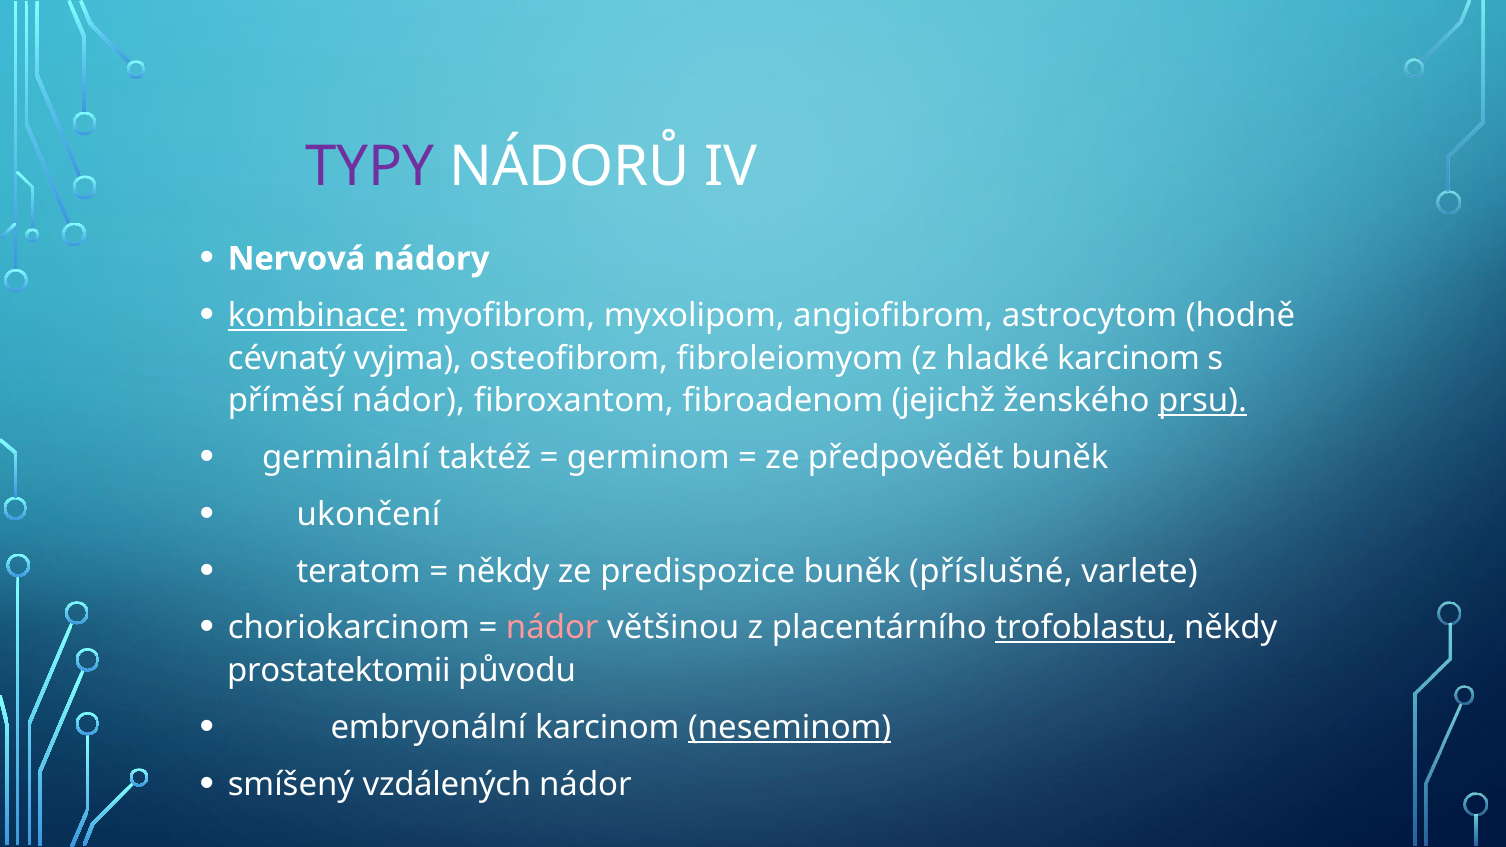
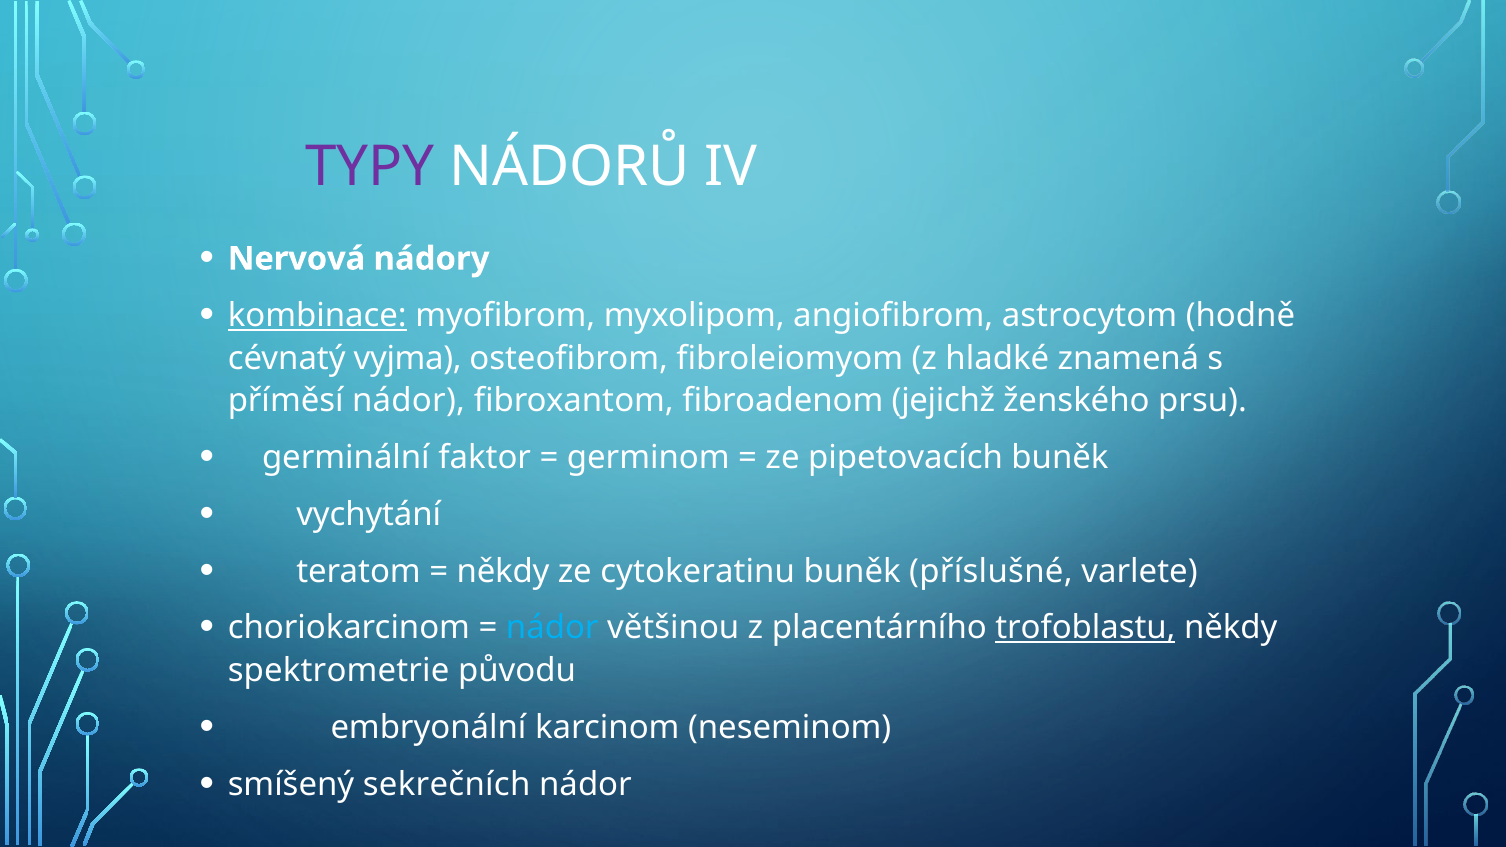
hladké karcinom: karcinom -> znamená (1128, 358)
prsu underline: present -> none (1203, 401)
taktéž: taktéž -> faktor (485, 458)
předpovědět: předpovědět -> pipetovacích (906, 458)
ukončení: ukončení -> vychytání (369, 514)
predispozice: predispozice -> cytokeratinu (698, 571)
nádor colour: pink -> light blue (552, 628)
prostatektomii: prostatektomii -> spektrometrie (339, 671)
neseminom underline: present -> none (790, 728)
vzdálených: vzdálených -> sekrečních (447, 784)
